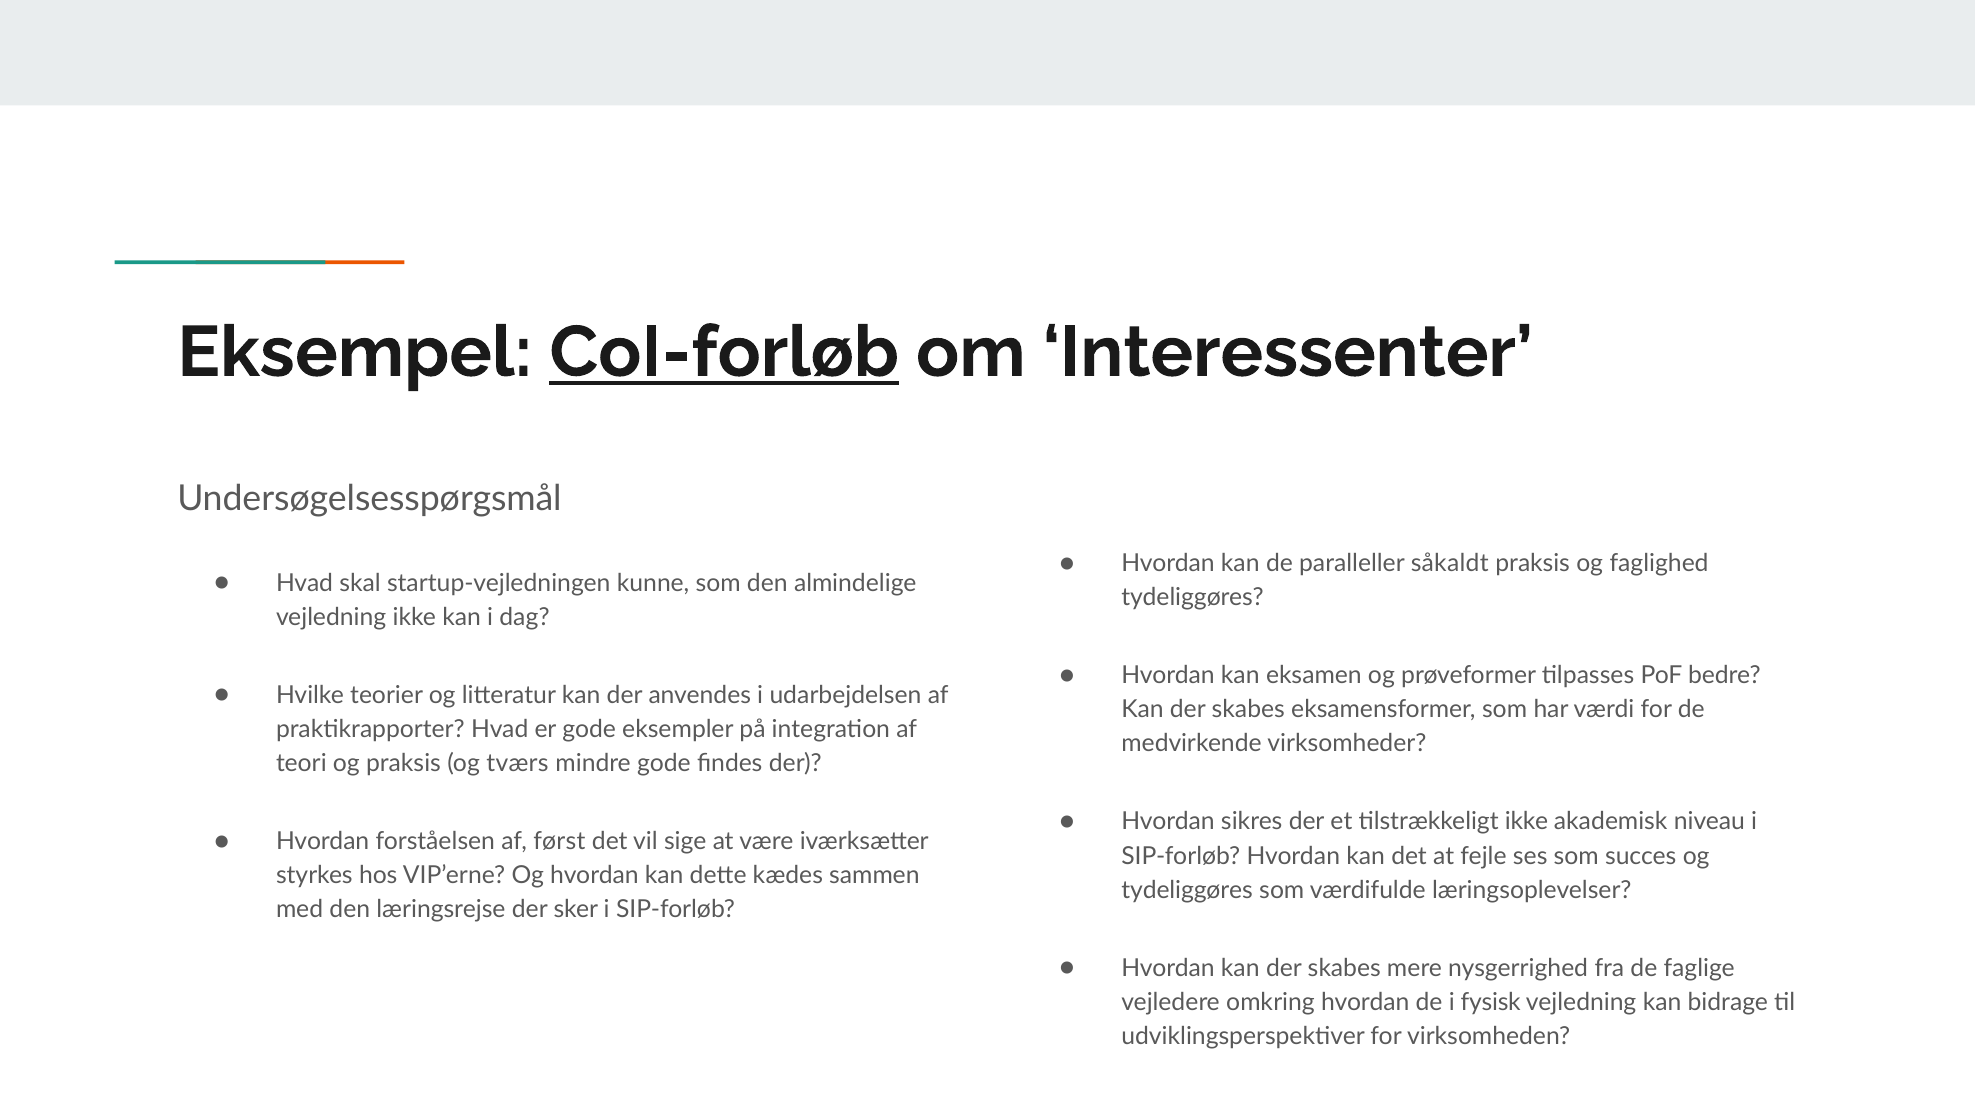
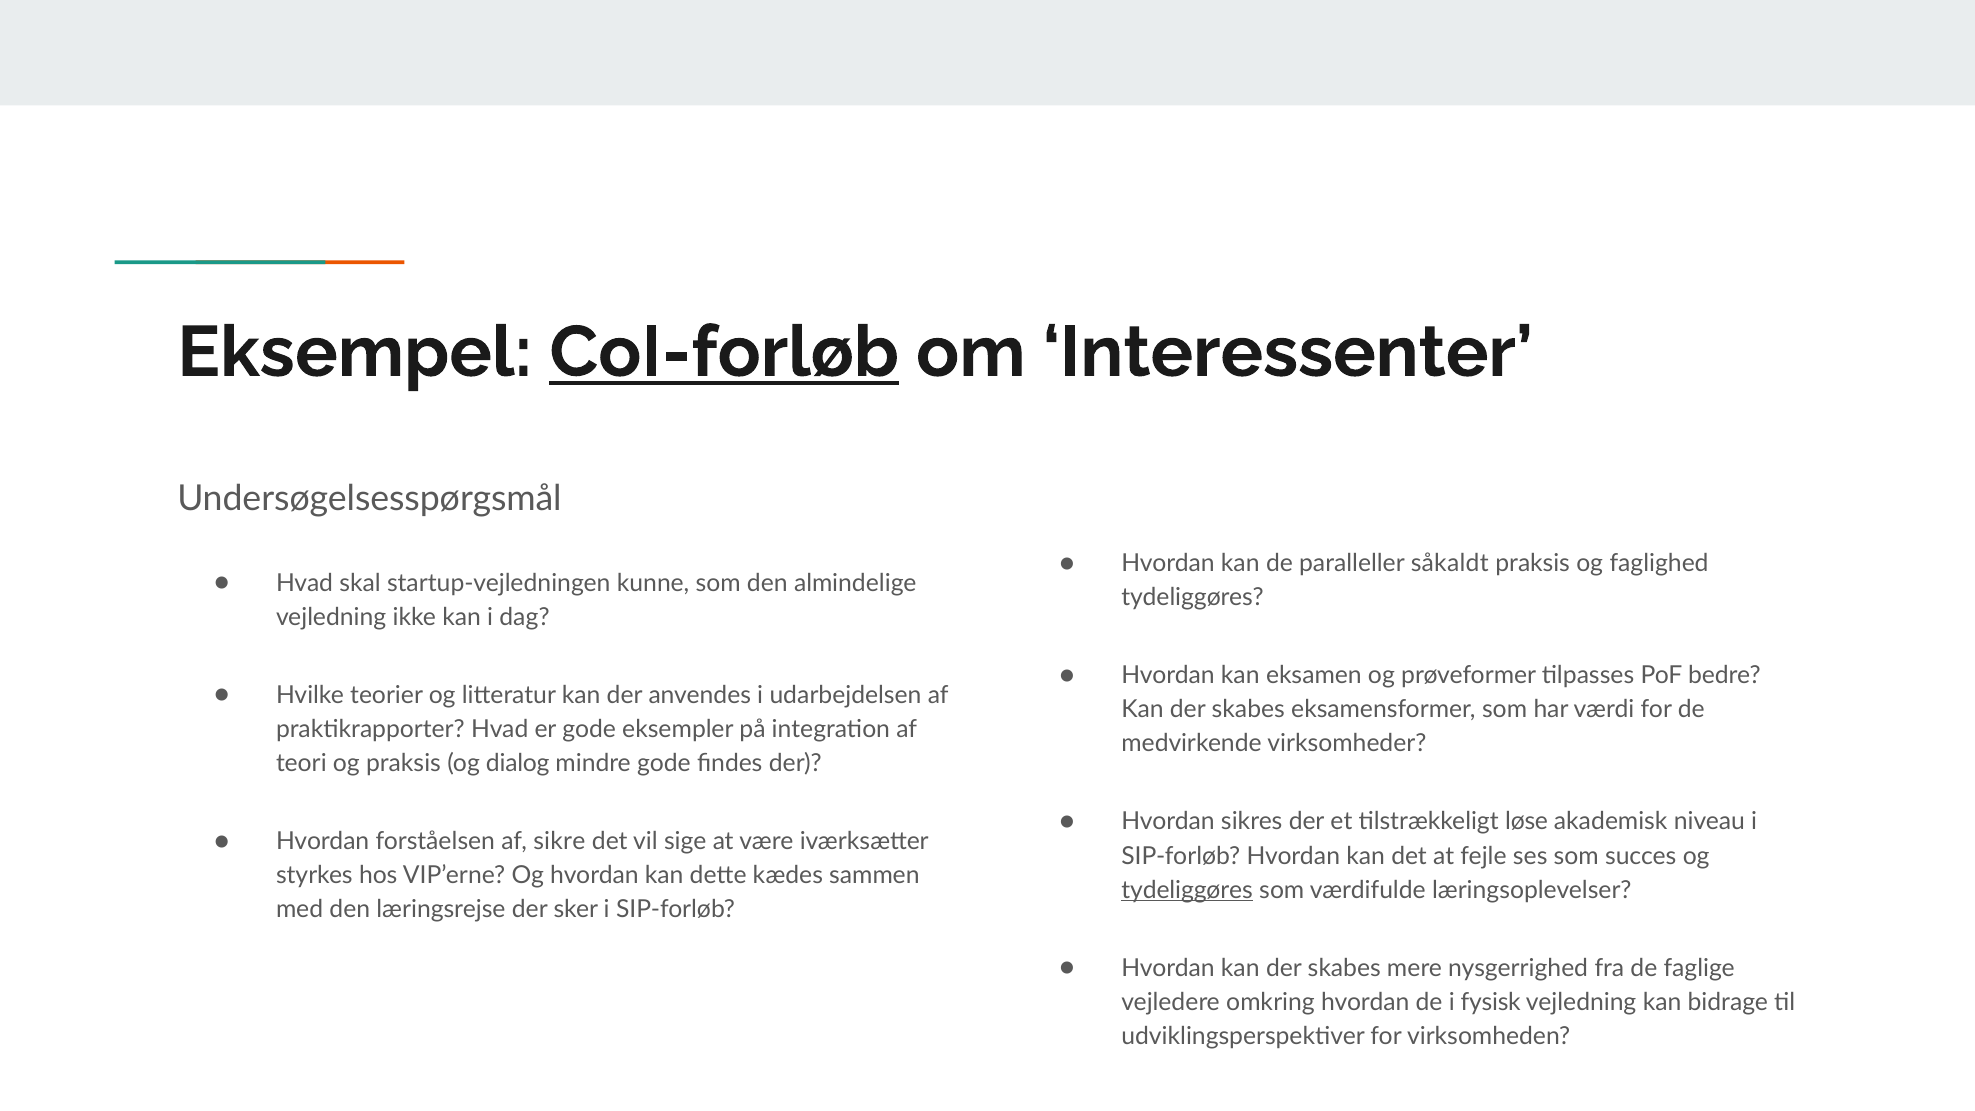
tværs: tværs -> dialog (518, 763)
tilstrækkeligt ikke: ikke -> løse (1527, 822)
først: først -> sikre (559, 841)
tydeliggøres underline: none -> present (1187, 890)
